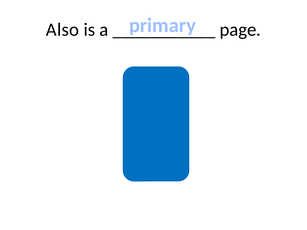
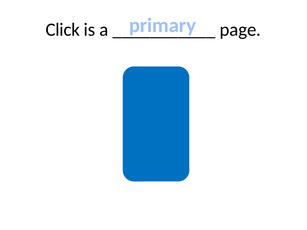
Also: Also -> Click (63, 30)
